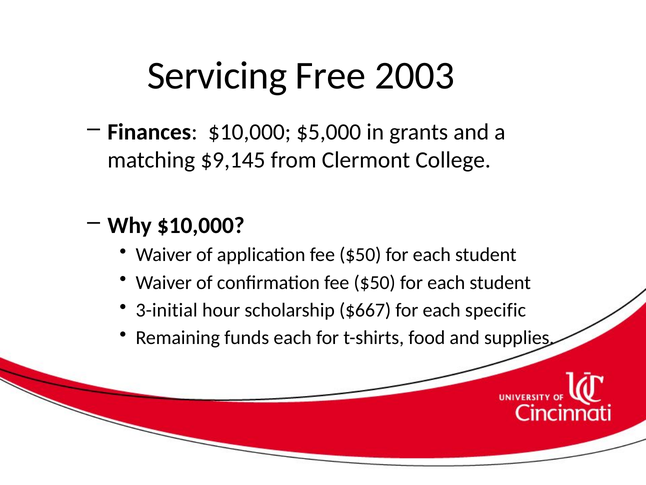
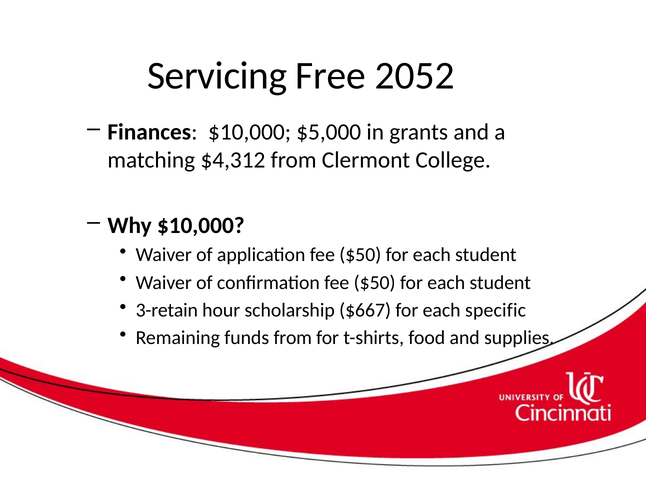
2003: 2003 -> 2052 (415, 75)
$9,145: $9,145 -> $4,312 (233, 160)
3-initial: 3-initial -> 3-retain (167, 310)
funds each: each -> from (293, 338)
